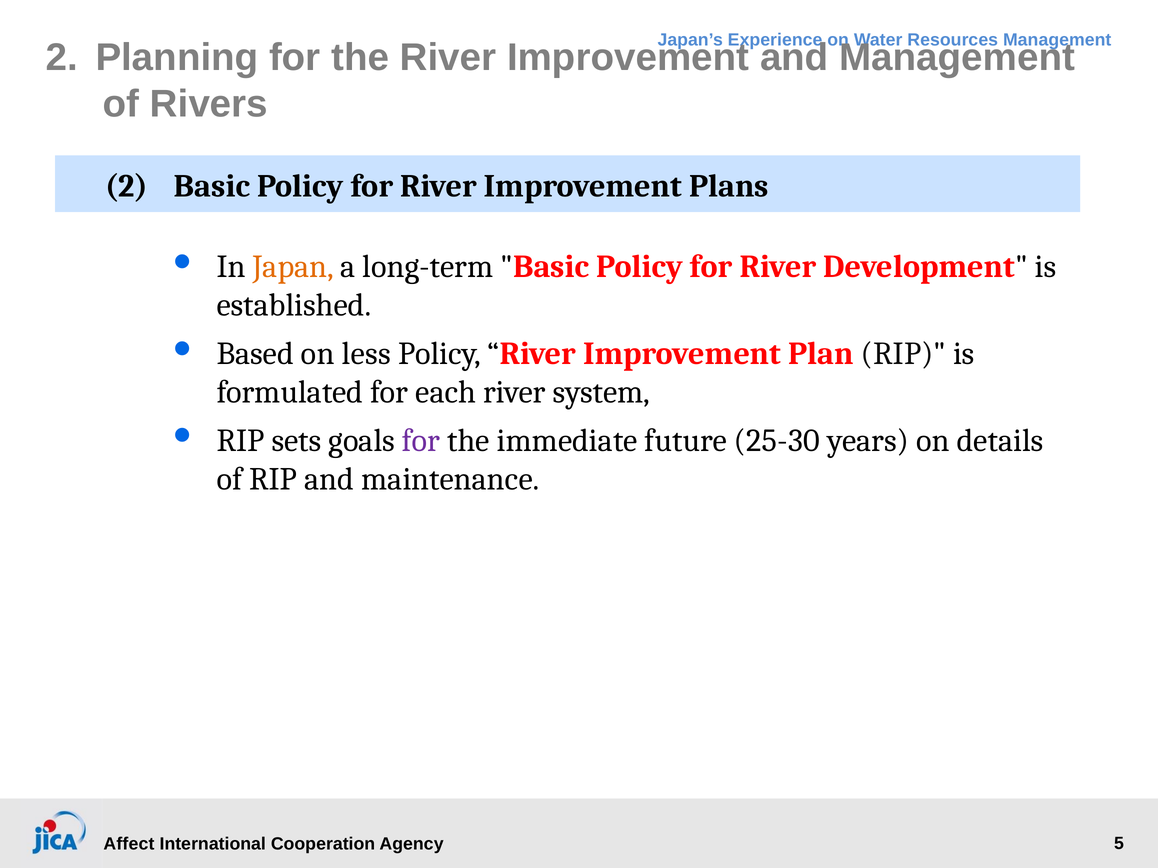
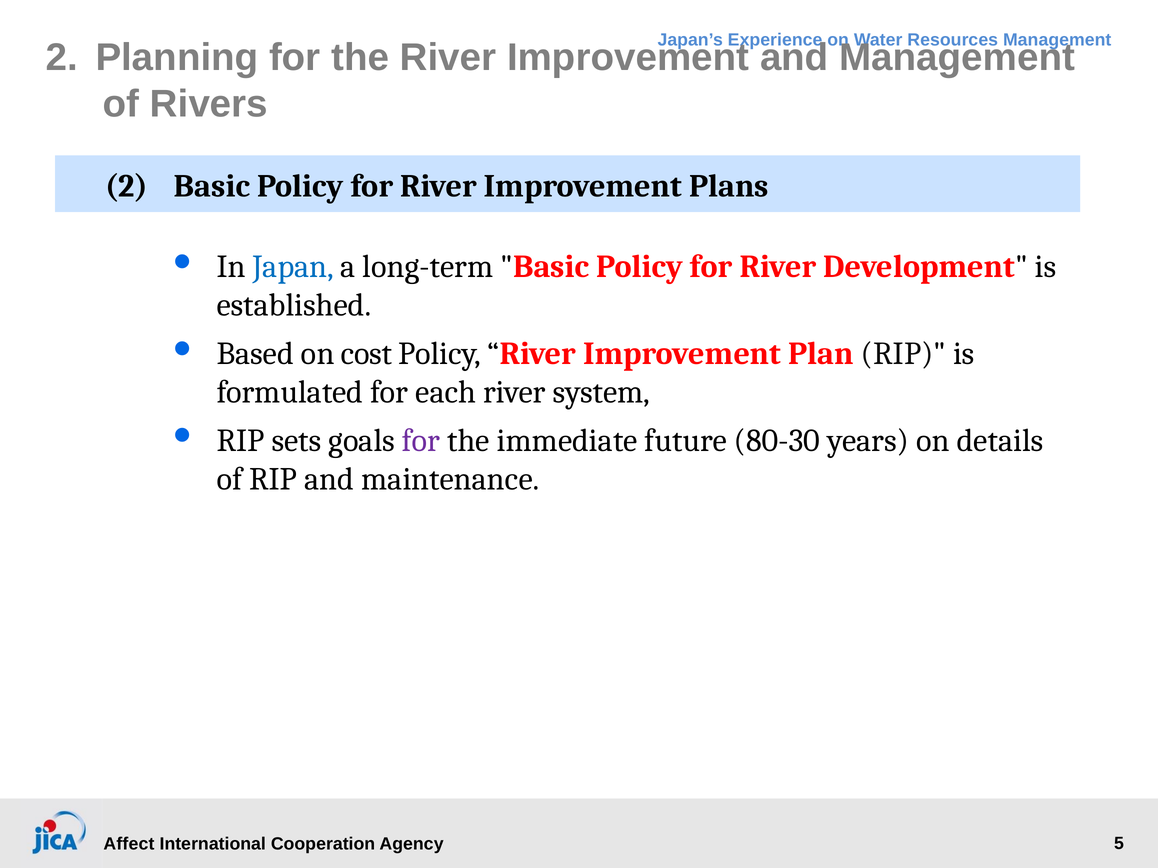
Japan colour: orange -> blue (293, 267)
less: less -> cost (367, 354)
25-30: 25-30 -> 80-30 (777, 441)
